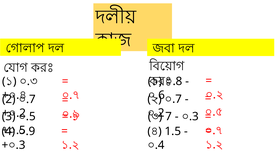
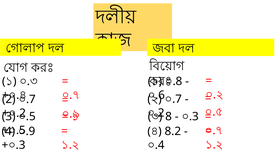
7: 7 -> 8 (169, 116)
1.5: 1.5 -> 8.2 (173, 131)
